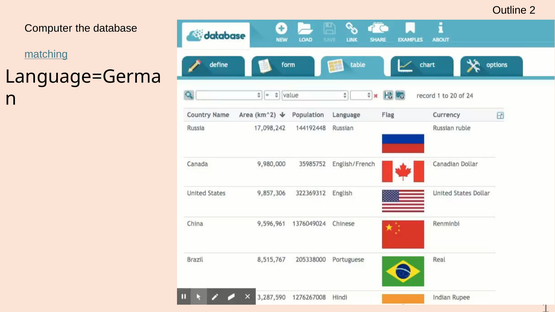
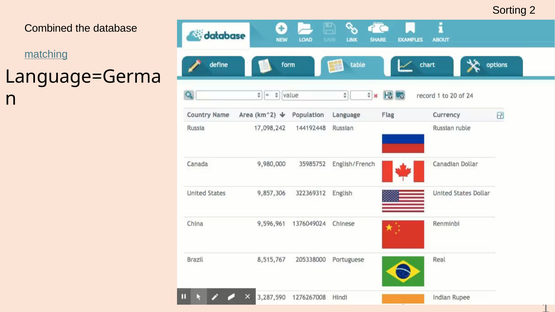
Outline: Outline -> Sorting (509, 10)
Computer: Computer -> Combined (49, 28)
